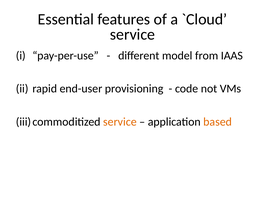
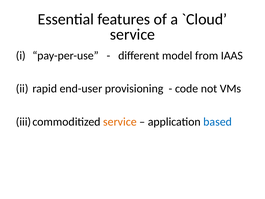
based colour: orange -> blue (218, 122)
